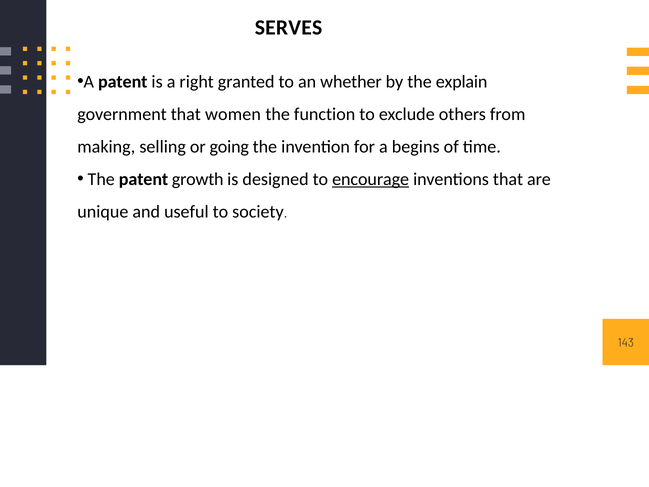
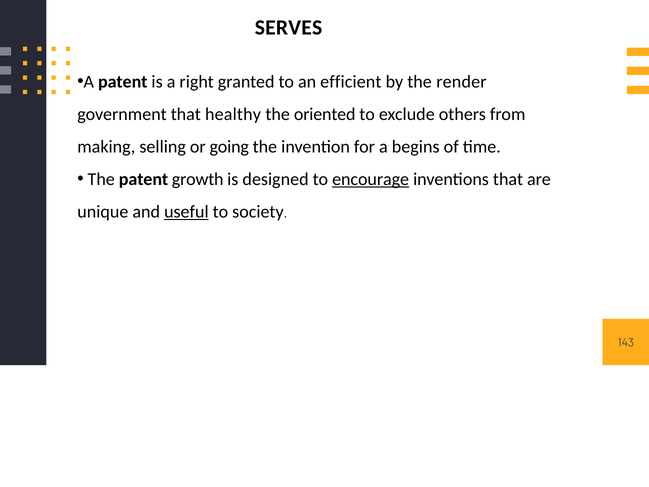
whether: whether -> efficient (351, 82)
explain: explain -> render (461, 82)
women: women -> healthy (233, 114)
function: function -> oriented (325, 114)
useful underline: none -> present (186, 212)
